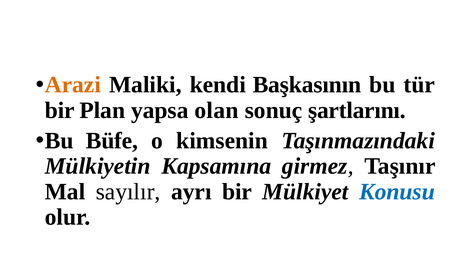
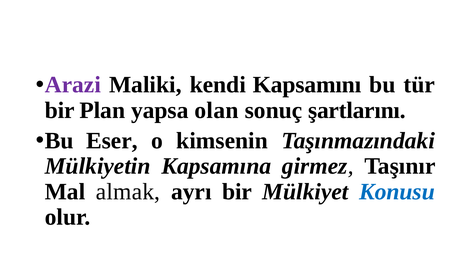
Arazi colour: orange -> purple (73, 85)
Başkasının: Başkasının -> Kapsamını (307, 85)
Büfe: Büfe -> Eser (112, 141)
sayılır: sayılır -> almak (128, 192)
